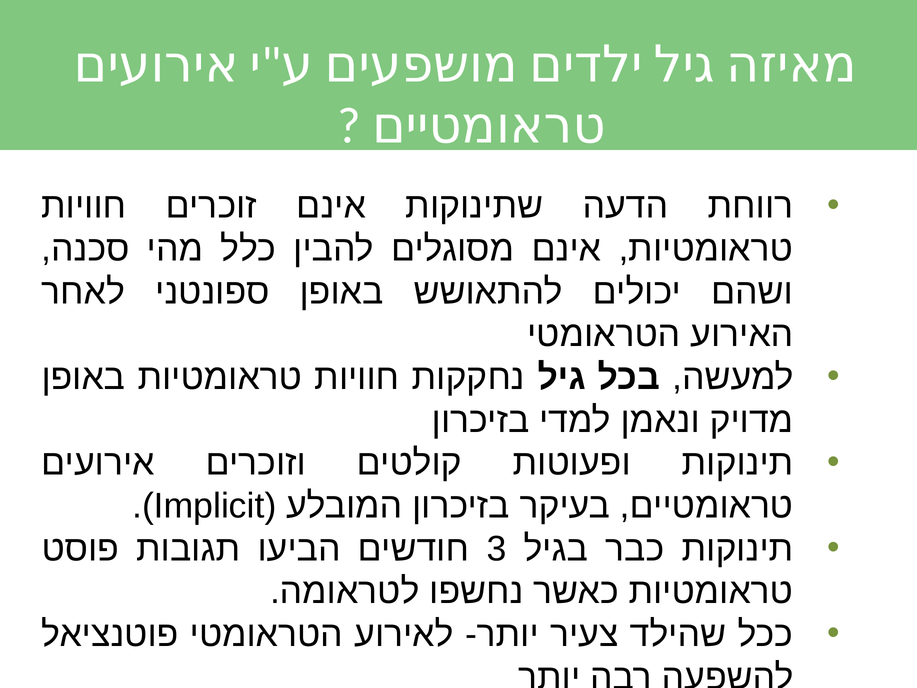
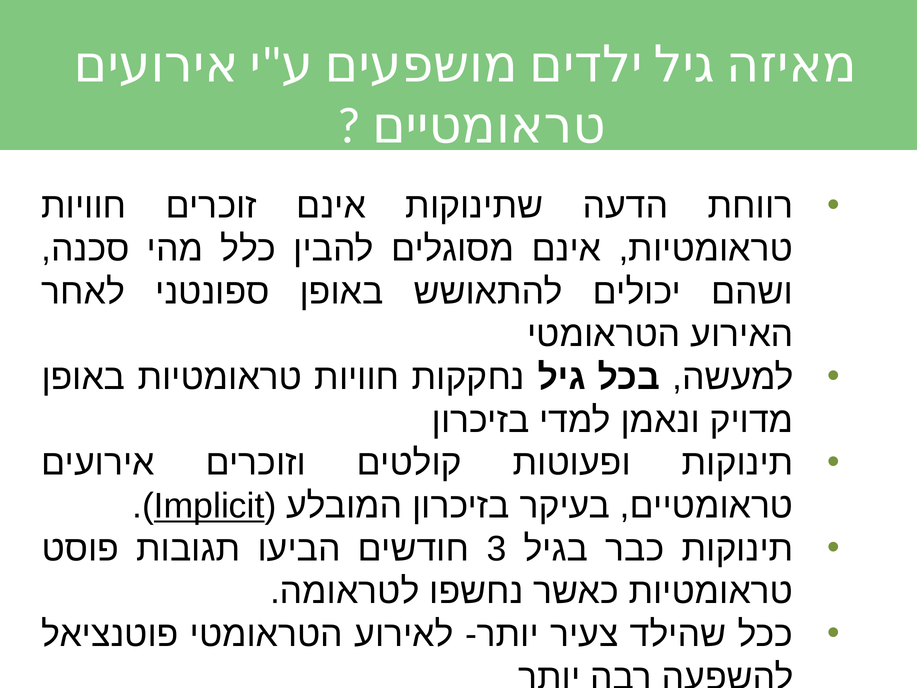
Implicit underline: none -> present (209, 506)
